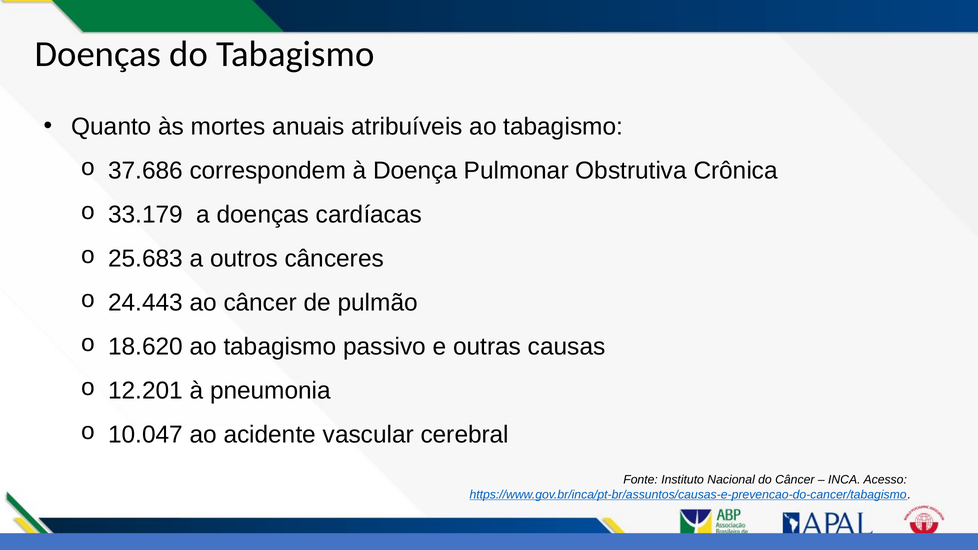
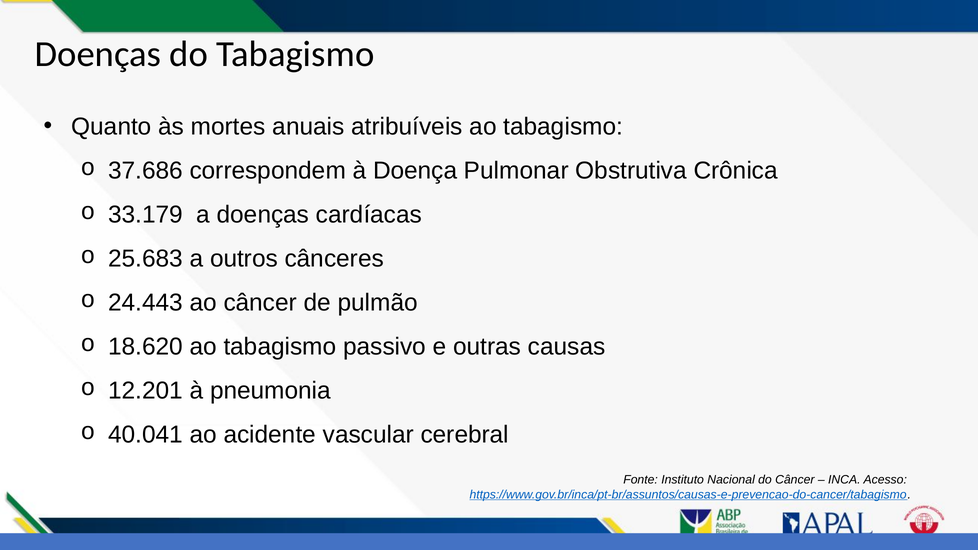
10.047: 10.047 -> 40.041 (145, 435)
